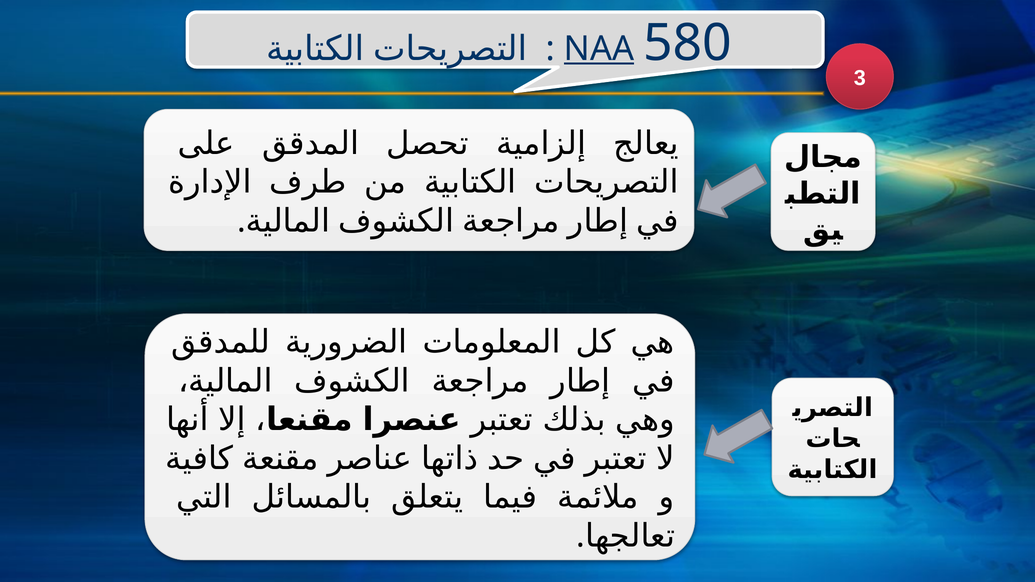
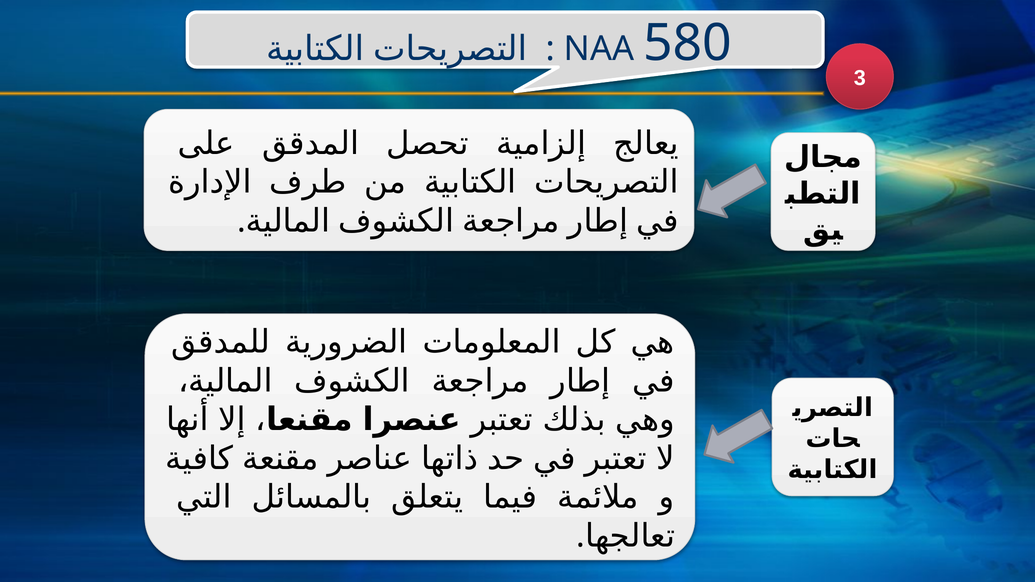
NAA underline: present -> none (599, 49)
